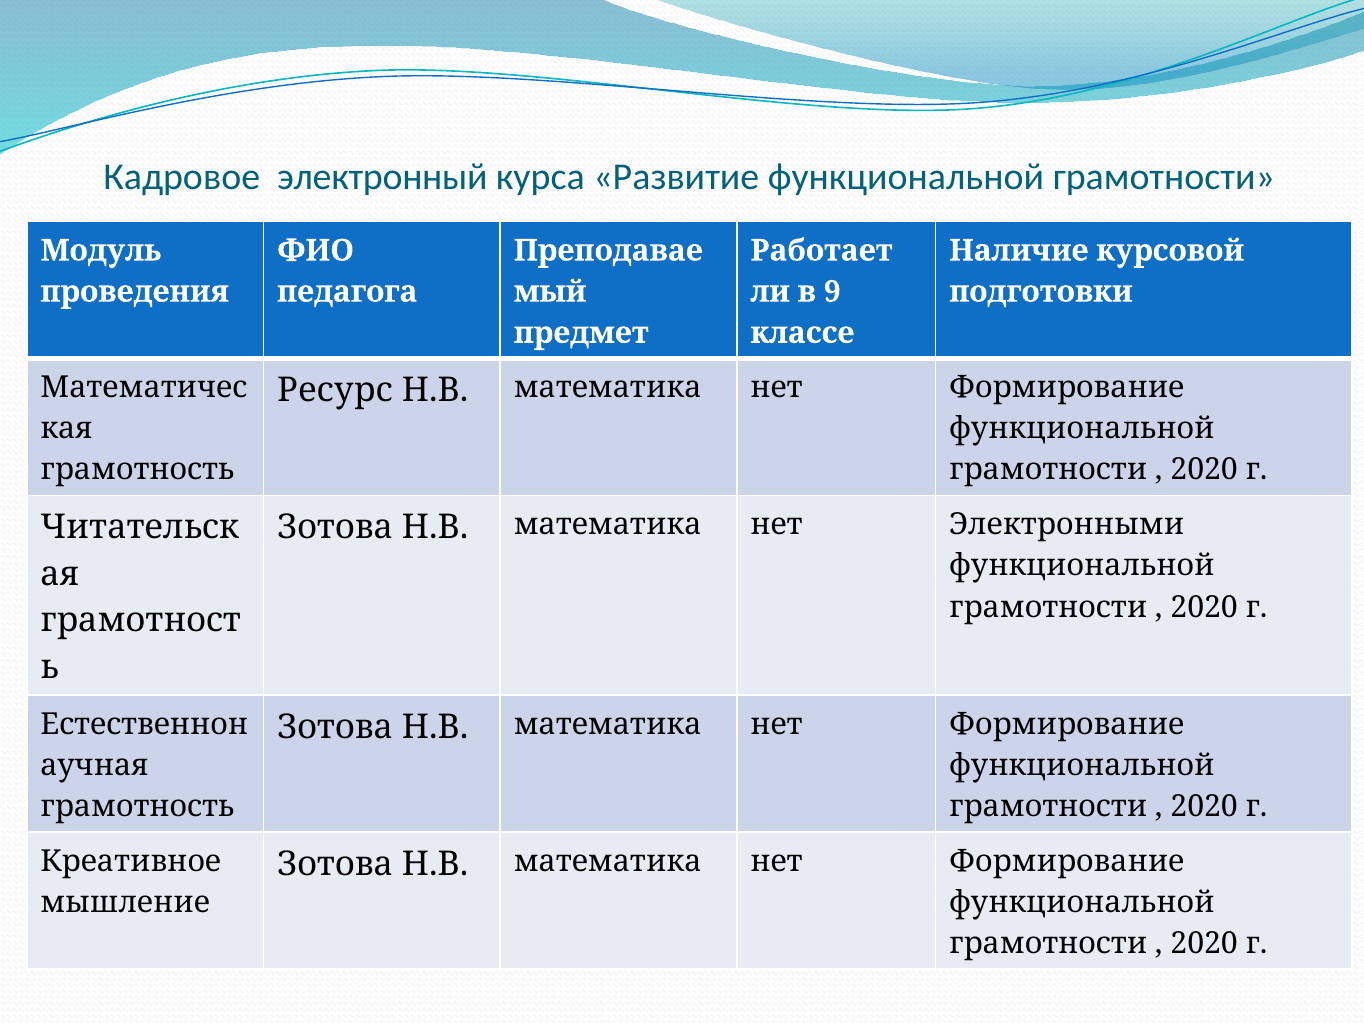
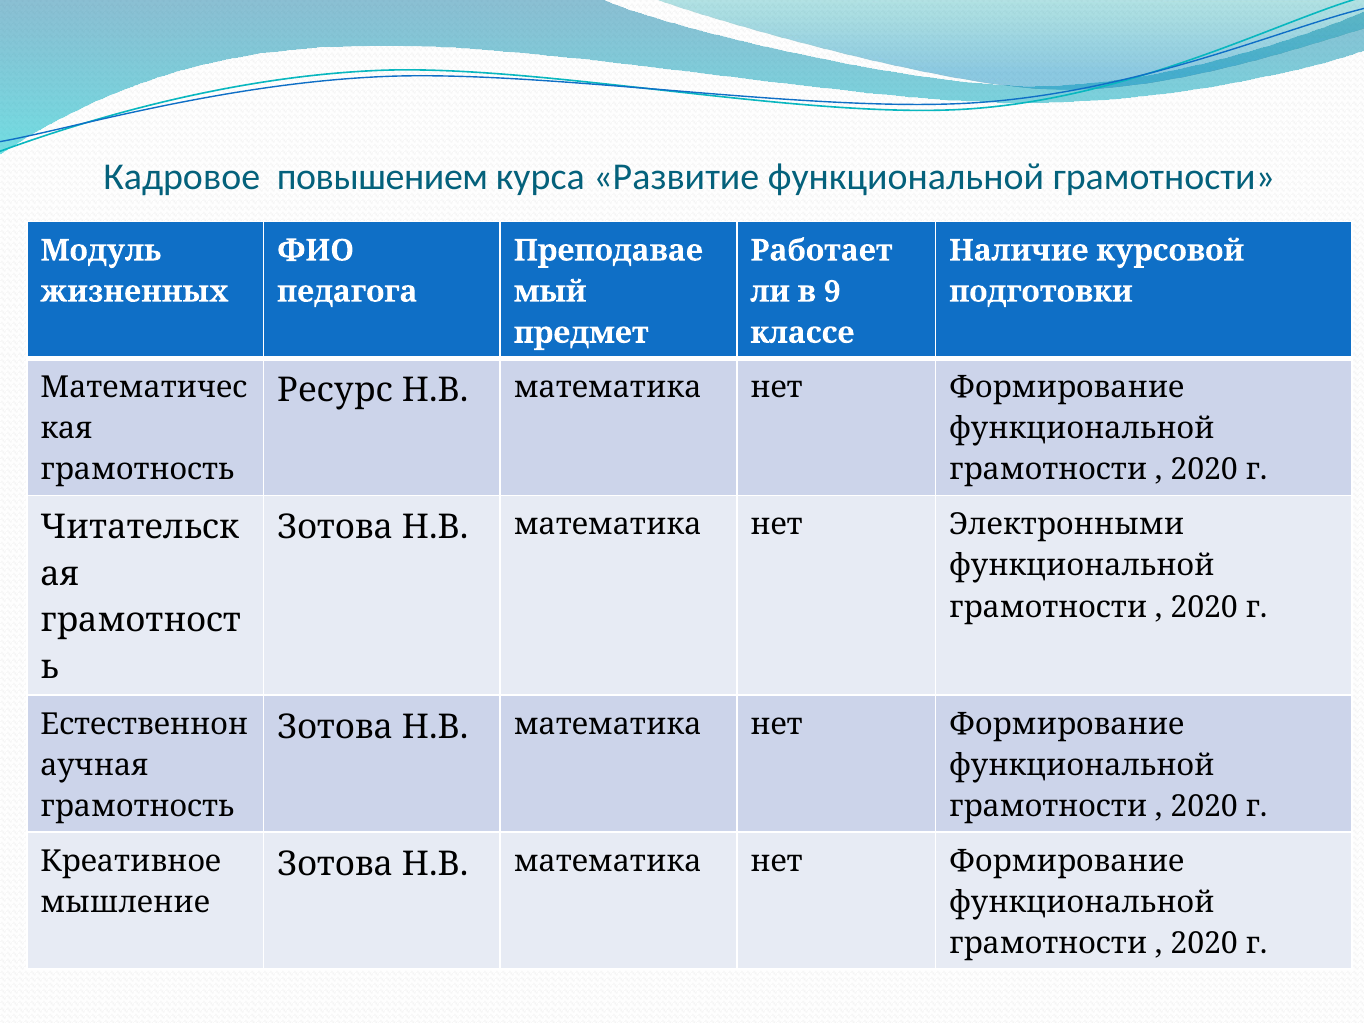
электронный: электронный -> повышением (382, 177)
проведения: проведения -> жизненных (135, 292)
